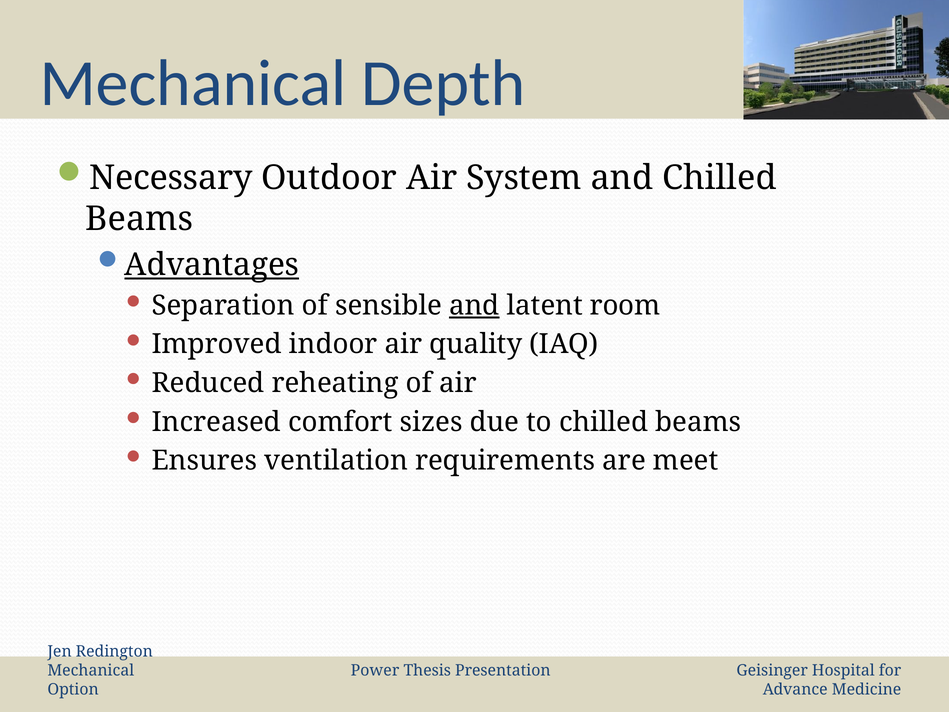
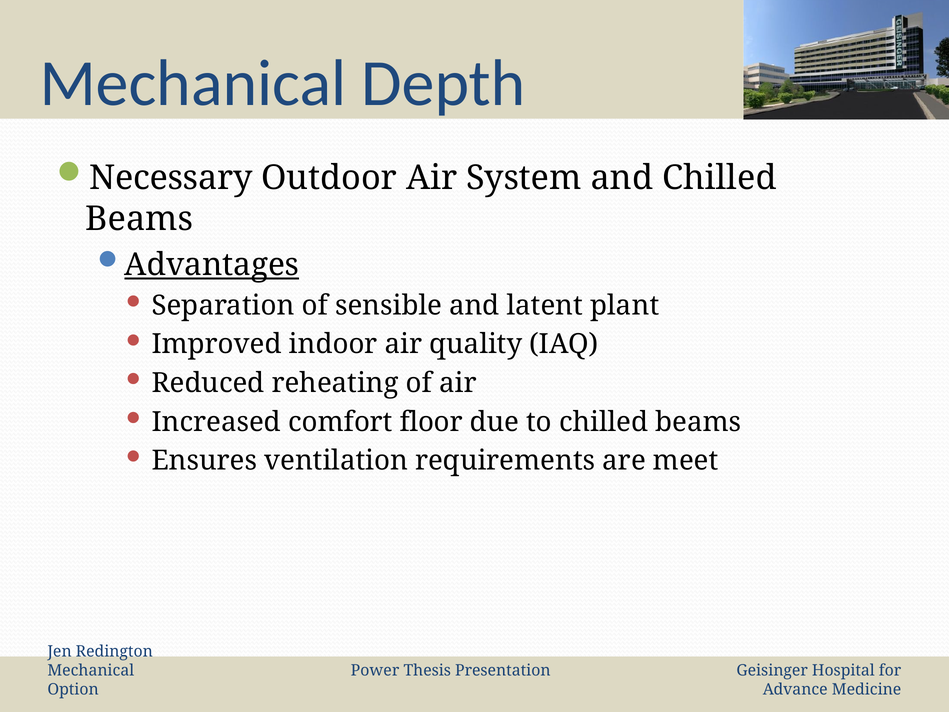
and underline: present -> none (474, 305)
room: room -> plant (625, 305)
sizes: sizes -> floor (431, 422)
